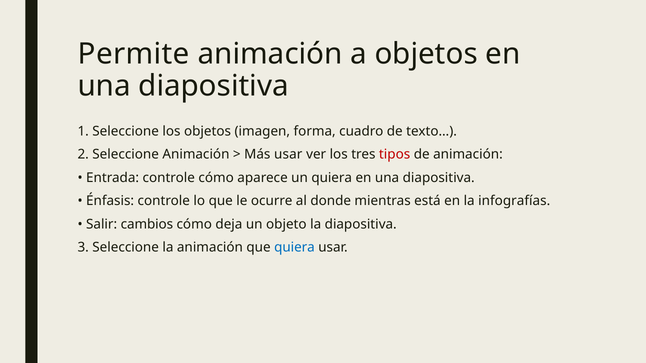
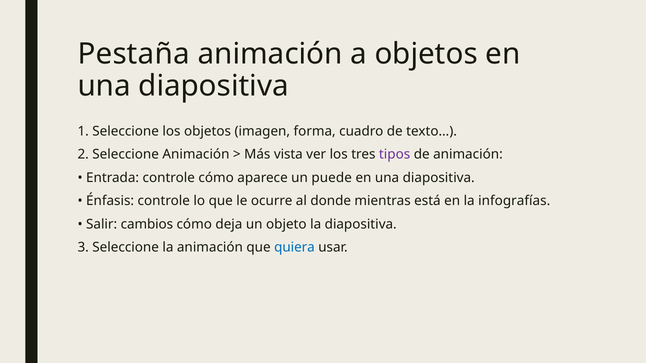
Permite: Permite -> Pestaña (134, 54)
Más usar: usar -> vista (288, 155)
tipos colour: red -> purple (395, 155)
un quiera: quiera -> puede (332, 178)
